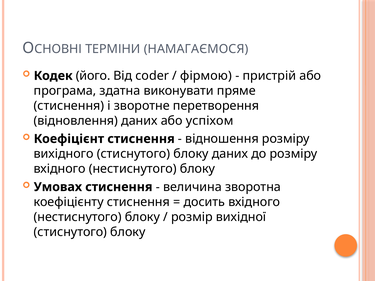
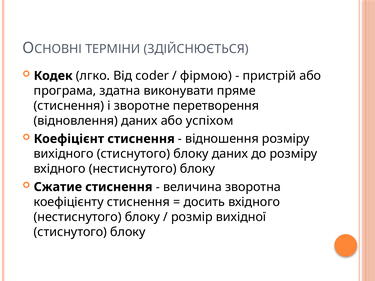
НАМАГАЄМОСЯ: НАМАГАЄМОСЯ -> ЗДІЙСНЮЄТЬСЯ (196, 49)
його: його -> лгко (93, 76)
Умовах: Умовах -> Сжатие (58, 187)
